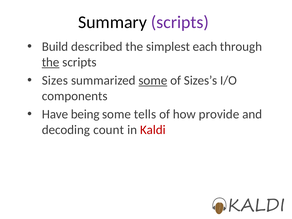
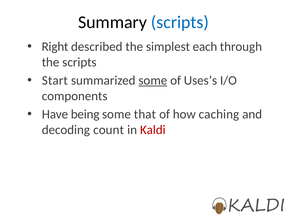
scripts colour: purple -> blue (180, 22)
Build: Build -> Right (55, 47)
the underline: present -> none (51, 62)
Sizes: Sizes -> Start (55, 80)
Sizes’s: Sizes’s -> Uses’s (201, 80)
tells: tells -> that (145, 114)
provide: provide -> caching (219, 114)
